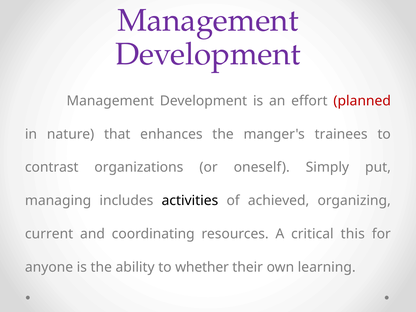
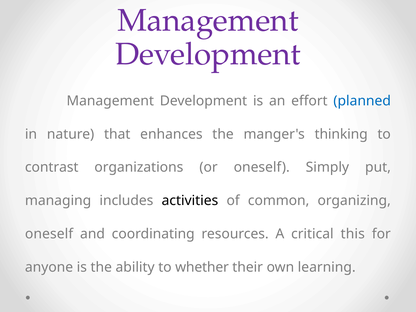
planned colour: red -> blue (362, 101)
trainees: trainees -> thinking (341, 134)
achieved: achieved -> common (279, 201)
current: current -> oneself (49, 234)
